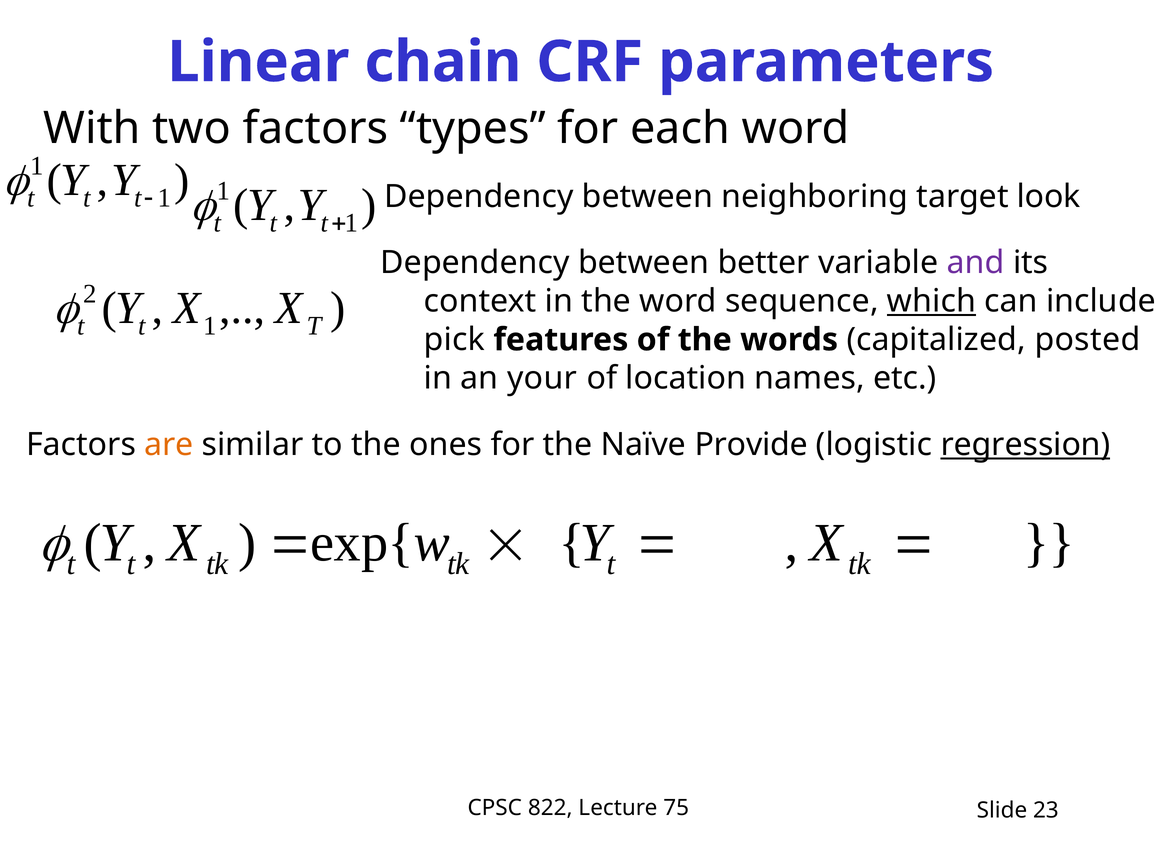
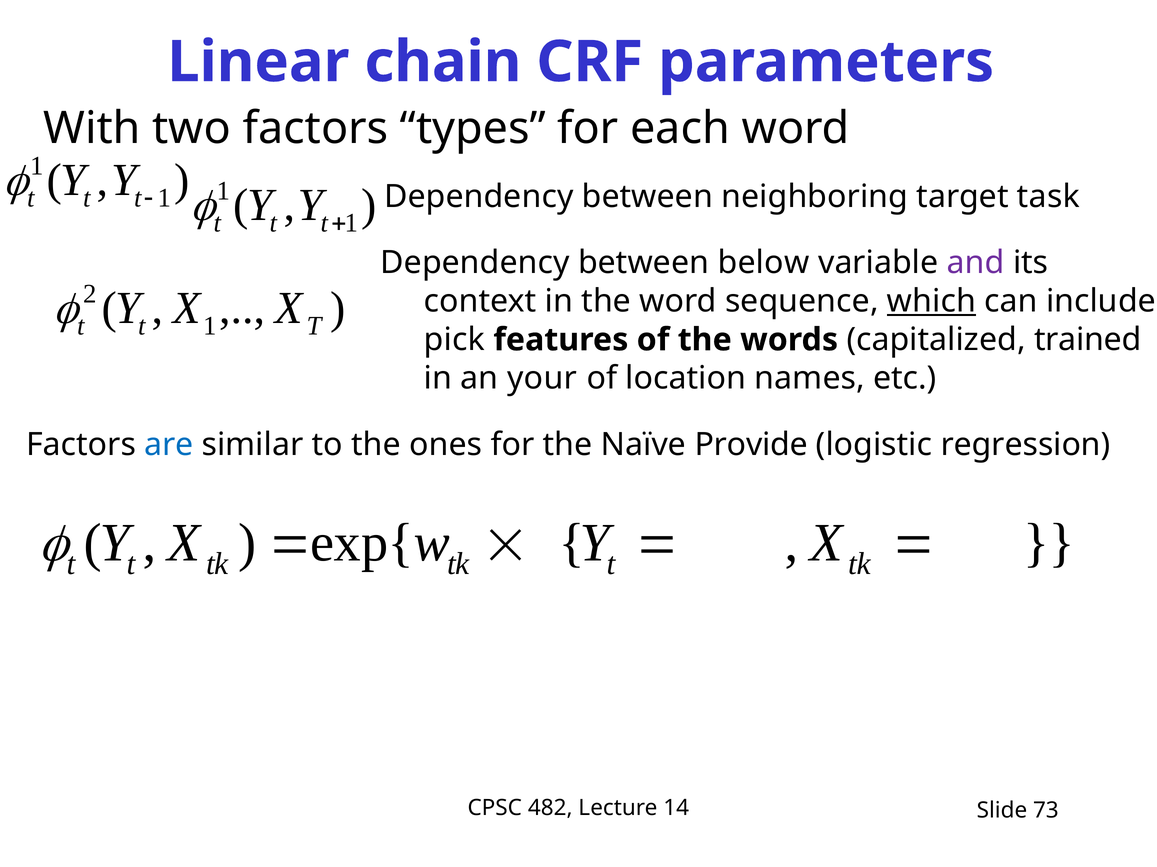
look: look -> task (1048, 197)
better: better -> below (764, 263)
posted: posted -> trained (1088, 340)
are colour: orange -> blue (169, 445)
regression underline: present -> none (1025, 445)
822: 822 -> 482 (550, 808)
75: 75 -> 14 (676, 808)
23: 23 -> 73 (1046, 811)
